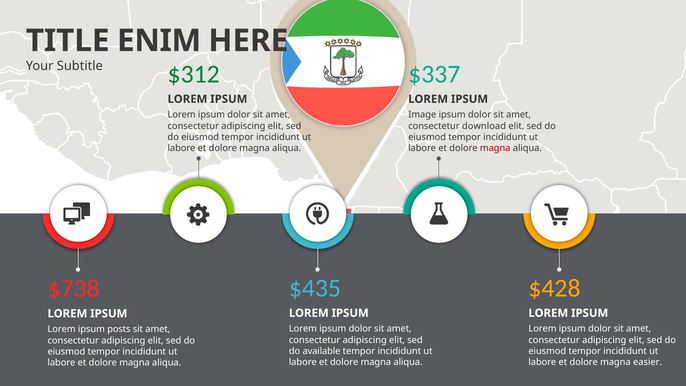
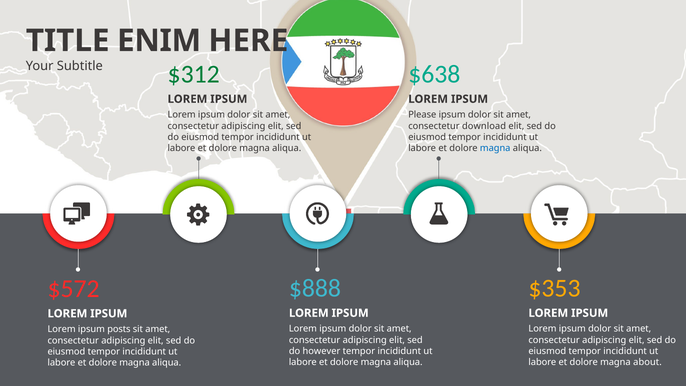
$337: $337 -> $638 (434, 74)
Image: Image -> Please (422, 115)
magna colour: red -> blue (495, 148)
$435: $435 -> $888 (315, 288)
$428: $428 -> $353 (554, 288)
$738: $738 -> $572 (74, 289)
available: available -> however (321, 351)
easier: easier -> about (648, 362)
